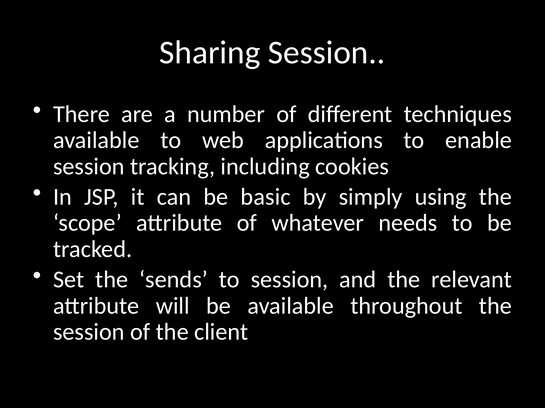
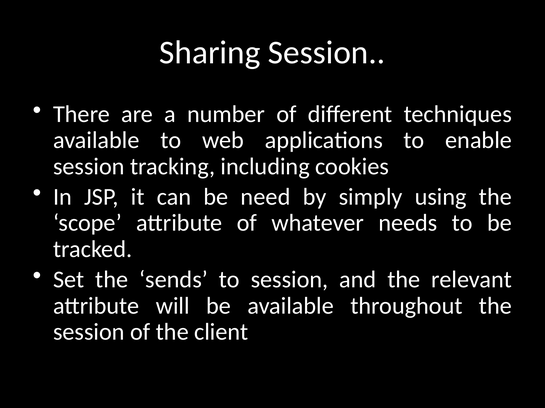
basic: basic -> need (266, 197)
